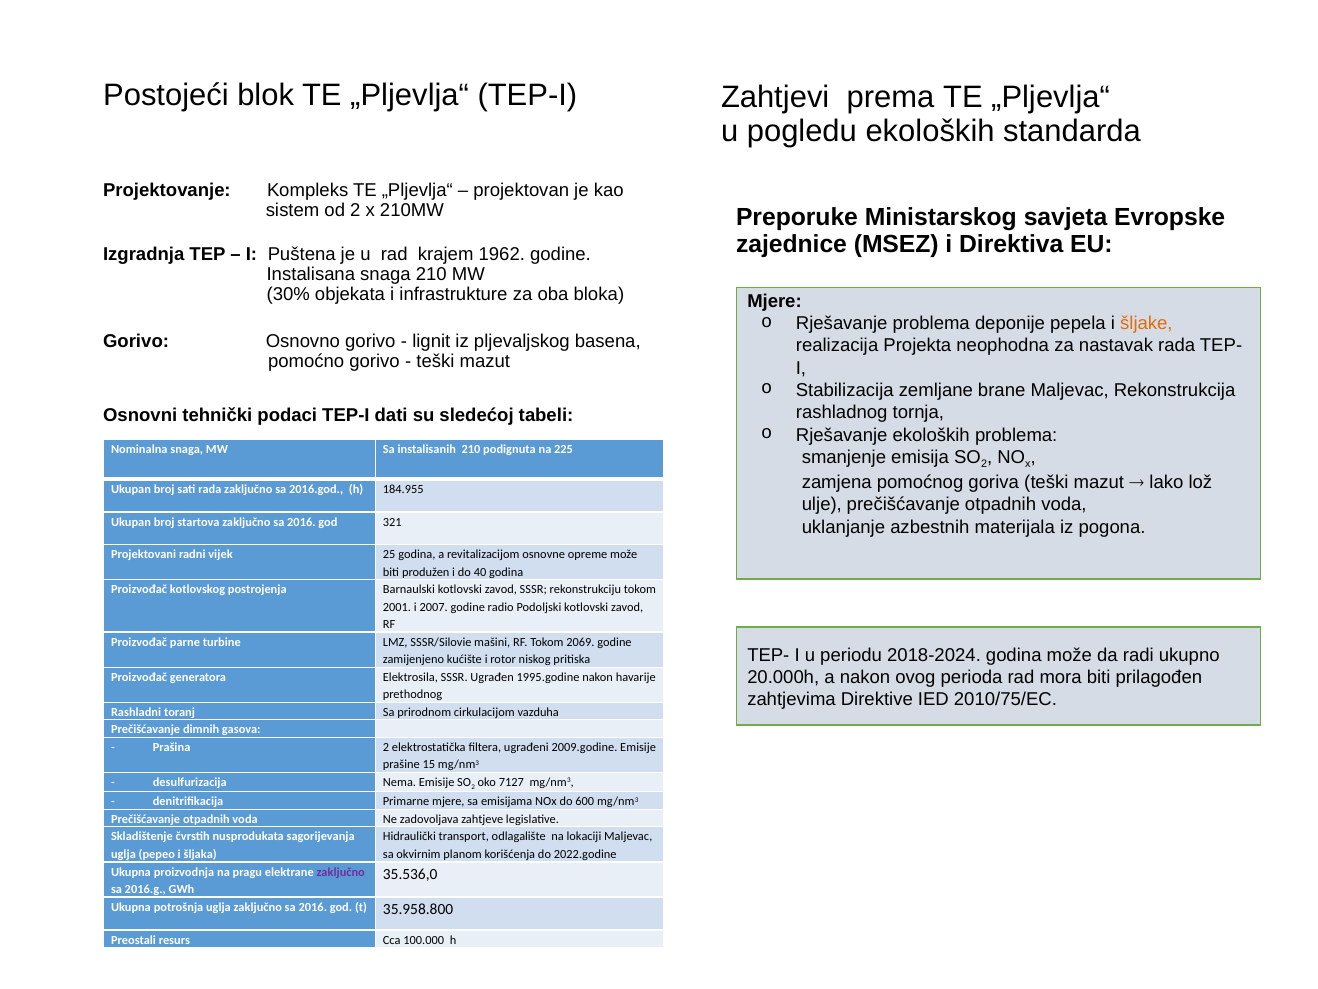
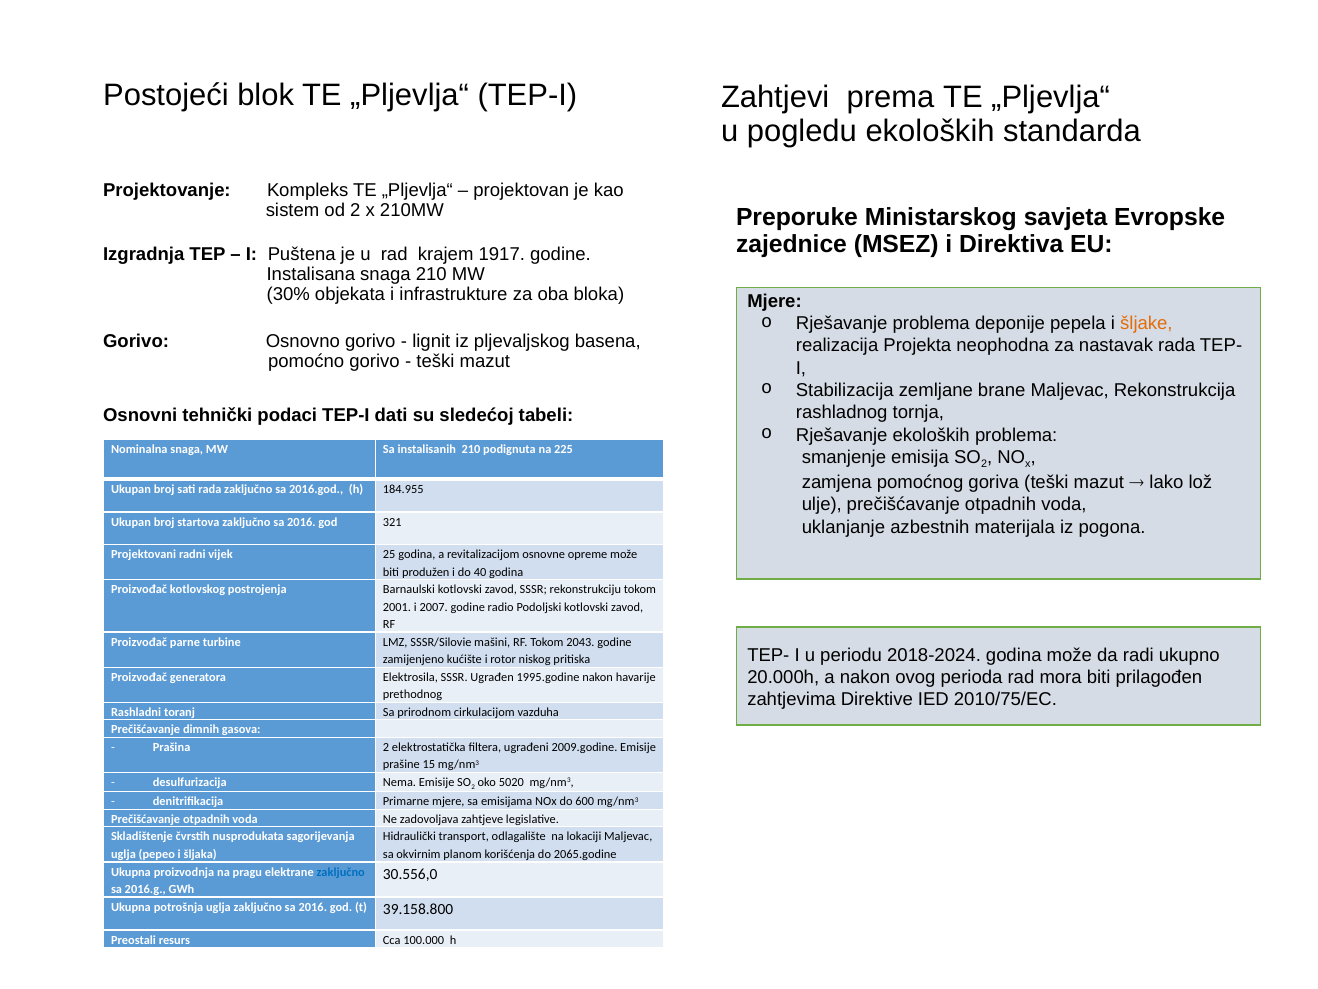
1962: 1962 -> 1917 (502, 255)
2069: 2069 -> 2043 (580, 642)
7127: 7127 -> 5020 (511, 782)
2022.godine: 2022.godine -> 2065.godine (585, 854)
zaključno colour: purple -> blue (341, 872)
35.536,0: 35.536,0 -> 30.556,0 (410, 874)
35.958.800: 35.958.800 -> 39.158.800 (418, 909)
